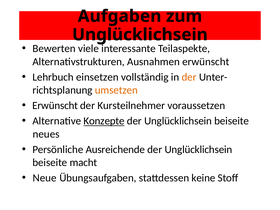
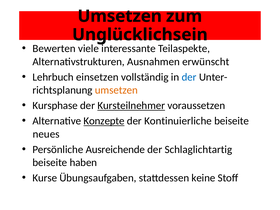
Aufgaben: Aufgaben -> Umsetzen (120, 16)
der colour: orange -> blue (189, 77)
Erwünscht: Erwünscht -> Kursphase (55, 106)
Kursteilnehmer underline: none -> present (131, 106)
Unglücklichsein: Unglücklichsein -> Kontinuierliche (178, 121)
Unglücklichsein: Unglücklichsein -> Schlaglichtartig (198, 149)
macht: macht -> haben (83, 163)
Neue: Neue -> Kurse (45, 178)
